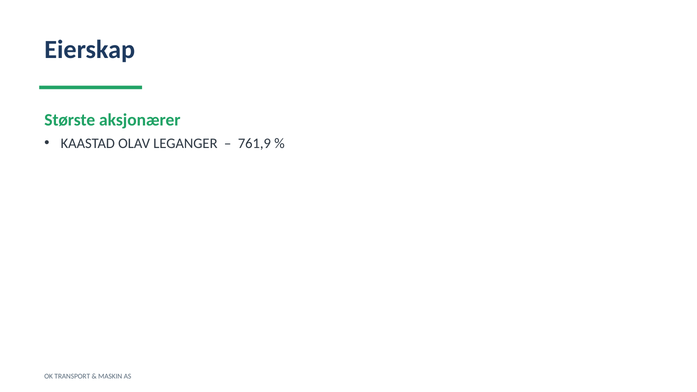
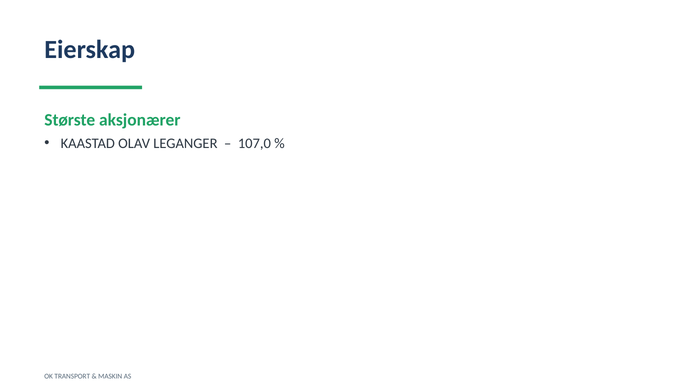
761,9: 761,9 -> 107,0 (254, 143)
